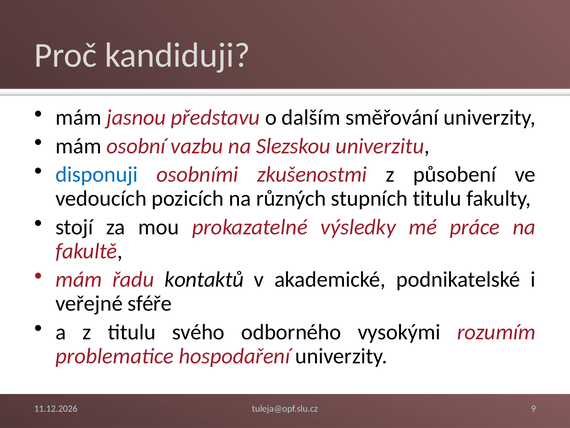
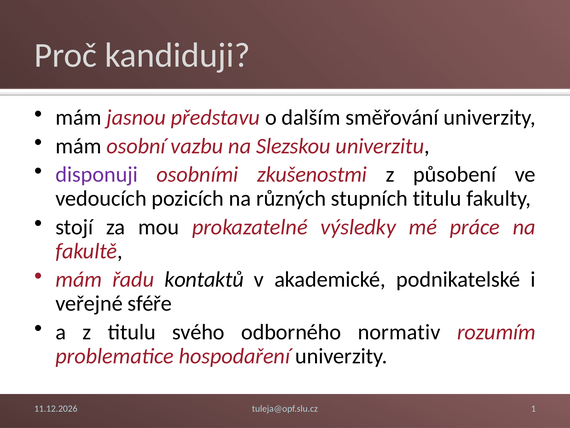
disponuji colour: blue -> purple (97, 174)
vysokými: vysokými -> normativ (399, 332)
9: 9 -> 1 (533, 408)
